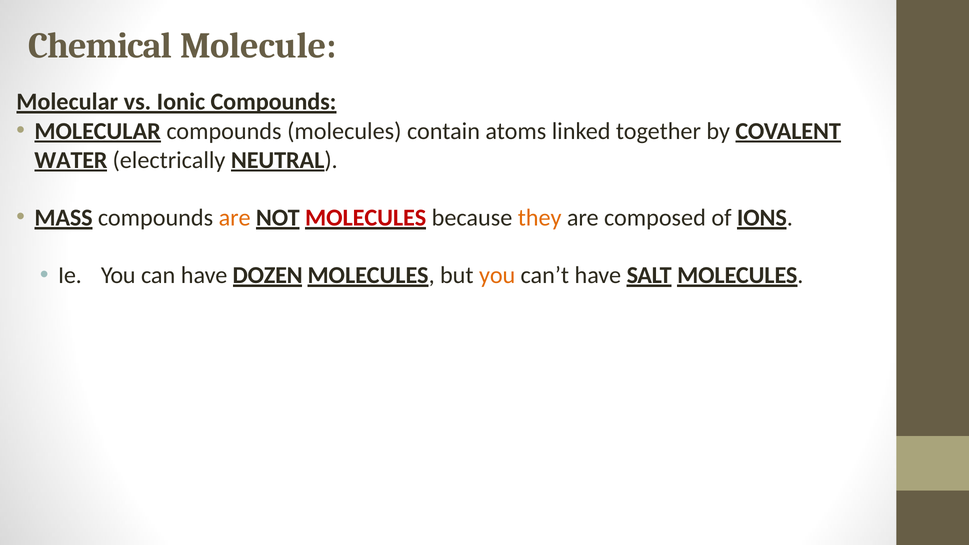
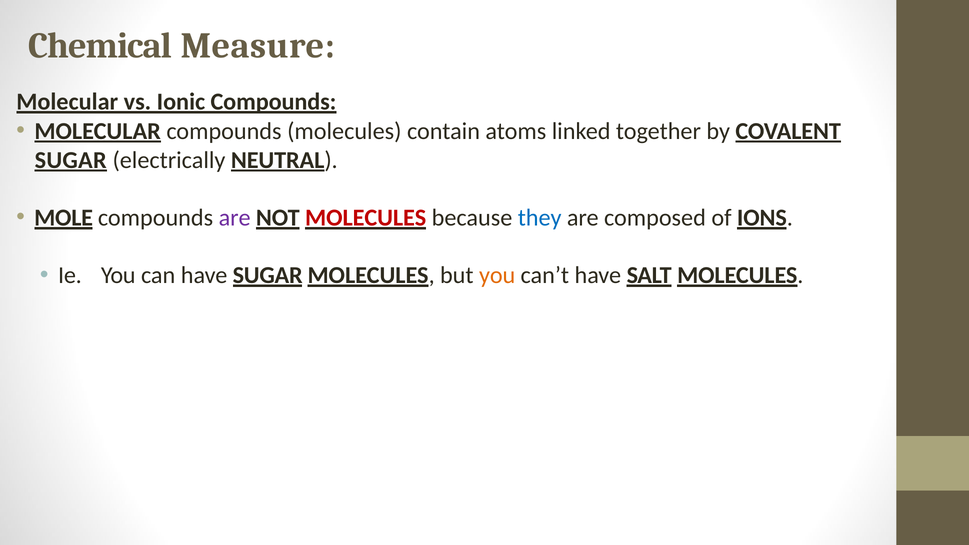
Molecule: Molecule -> Measure (258, 46)
WATER: WATER -> SUGAR (71, 160)
MASS: MASS -> MOLE (64, 218)
are colour: orange -> purple (235, 218)
they colour: orange -> blue (540, 218)
have DOZEN: DOZEN -> SUGAR (268, 275)
